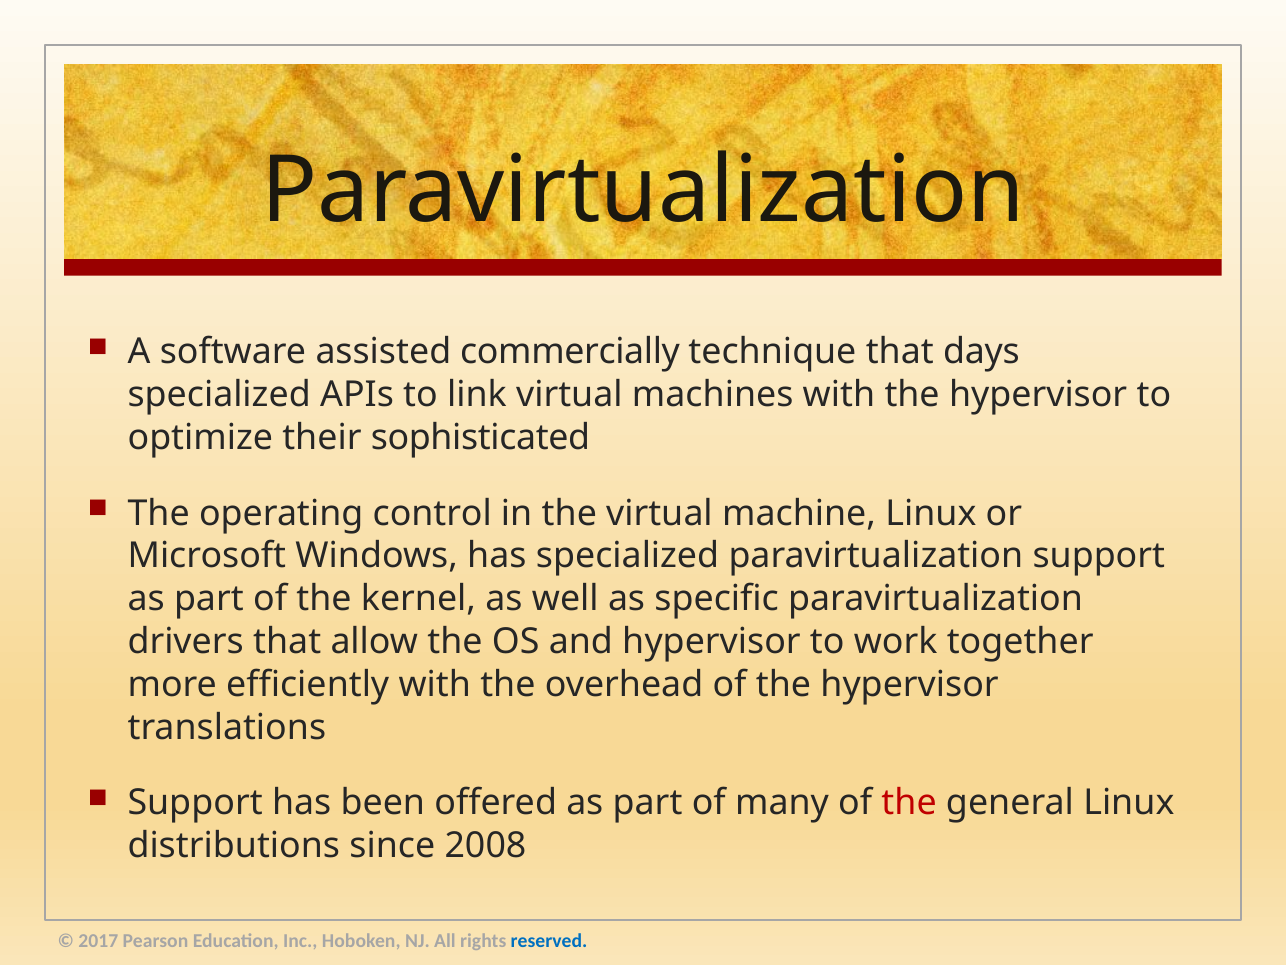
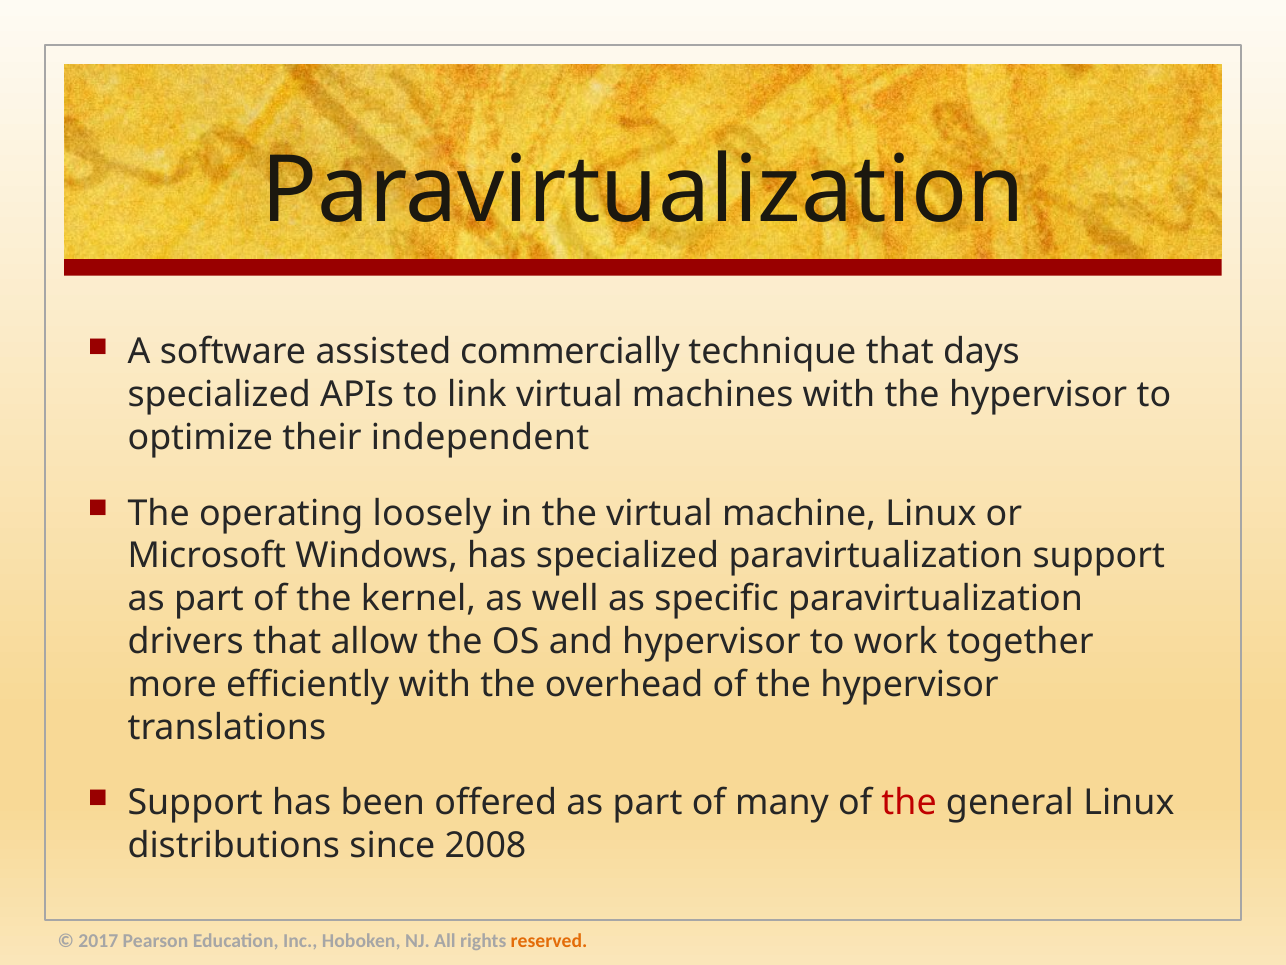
sophisticated: sophisticated -> independent (480, 438)
control: control -> loosely (432, 513)
reserved colour: blue -> orange (549, 940)
